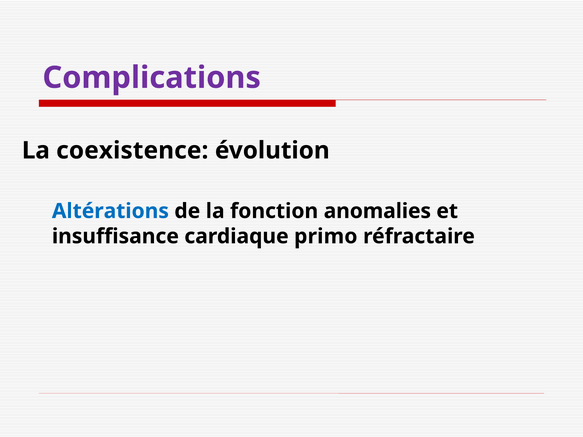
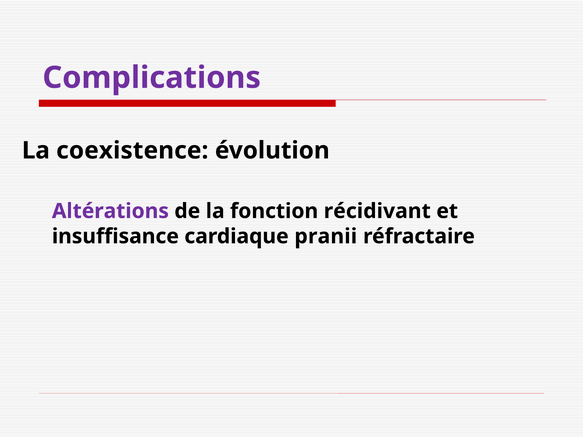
Altérations colour: blue -> purple (110, 211)
anomalies: anomalies -> récidivant (377, 211)
primo: primo -> pranii (326, 236)
